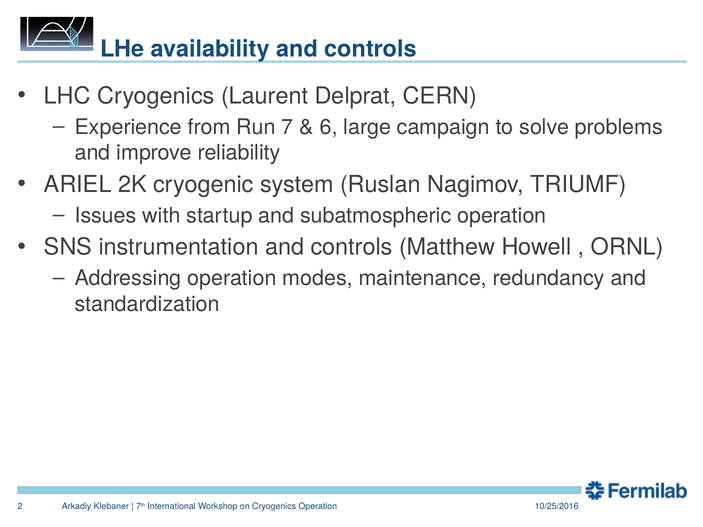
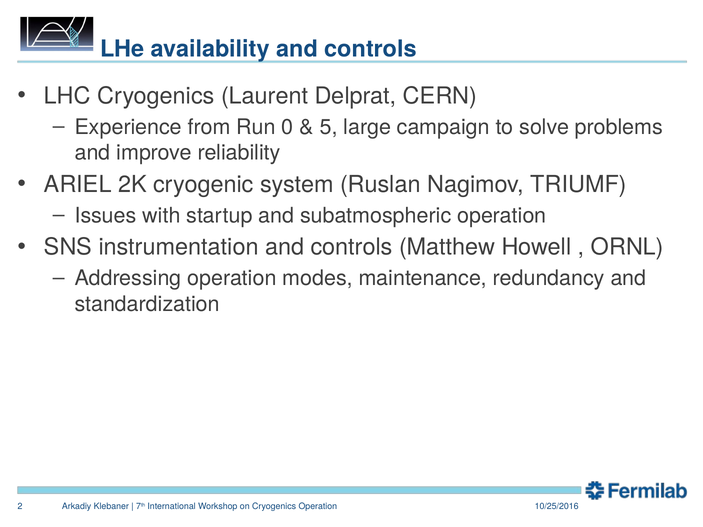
7: 7 -> 0 (287, 127)
6: 6 -> 5 (329, 127)
